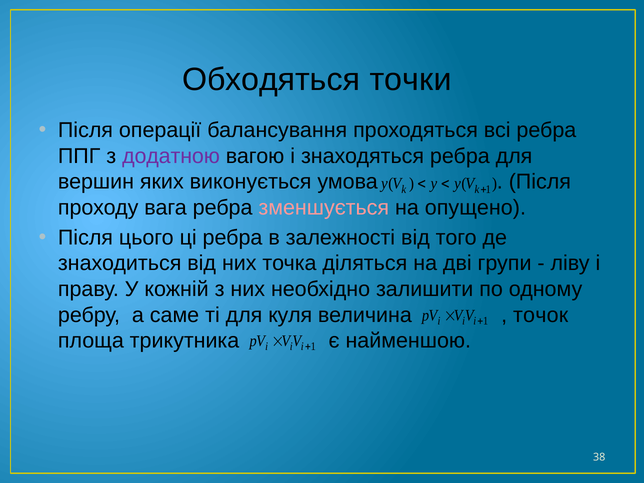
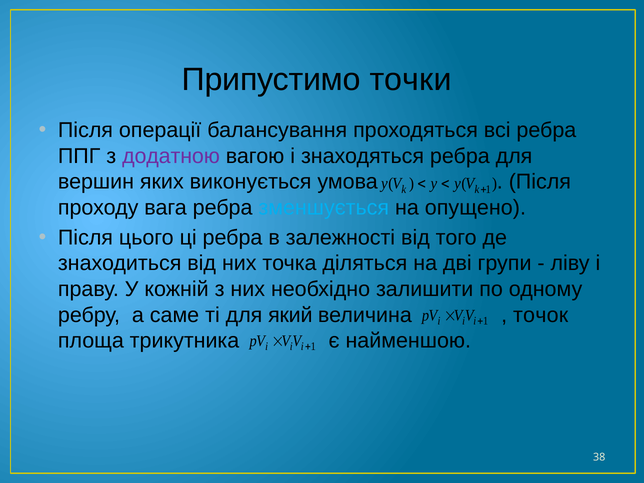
Обходяться: Обходяться -> Припустимо (271, 80)
зменшується colour: pink -> light blue (324, 208)
куля: куля -> який (290, 315)
